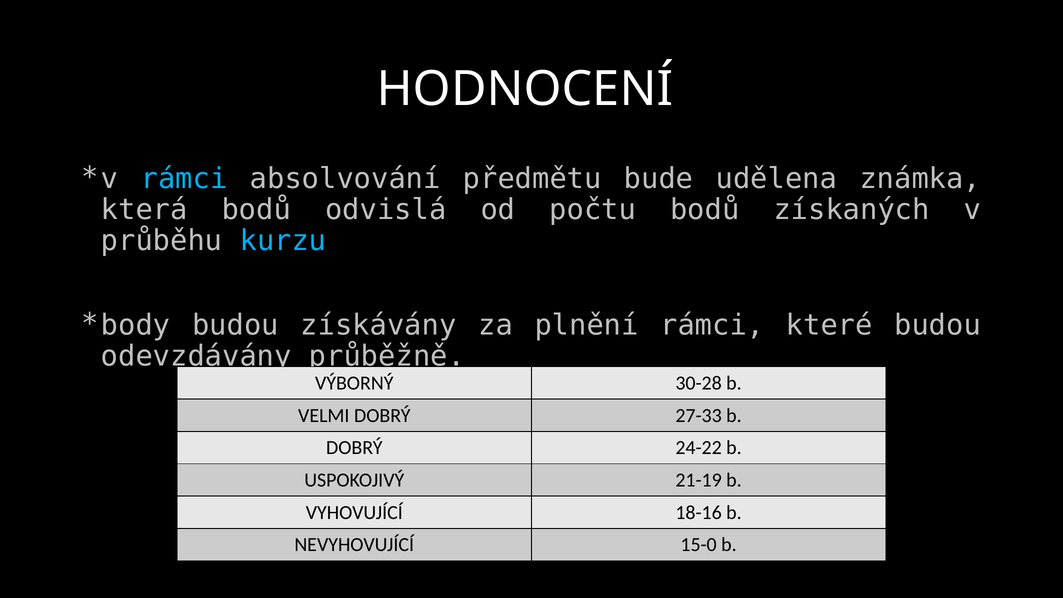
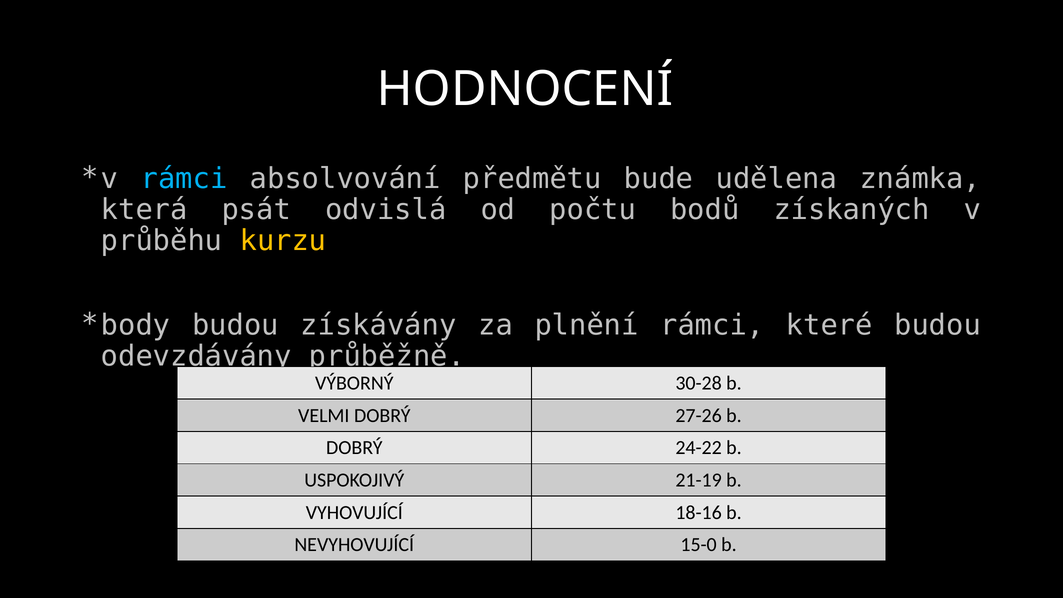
která bodů: bodů -> psát (256, 210)
kurzu colour: light blue -> yellow (283, 241)
27-33: 27-33 -> 27-26 (699, 415)
